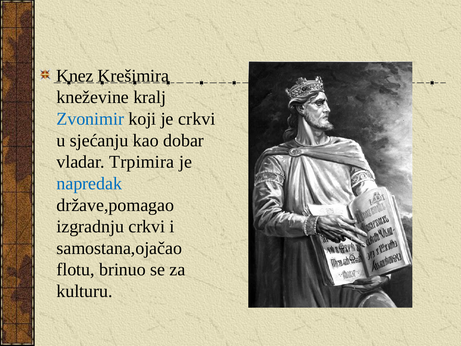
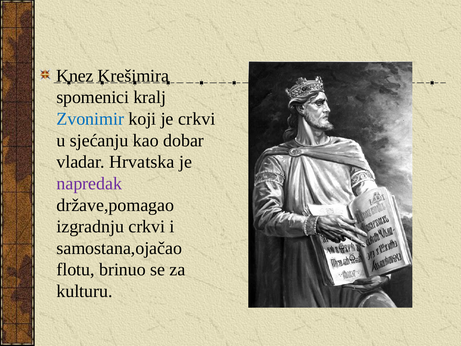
kneževine: kneževine -> spomenici (93, 97)
Trpimira: Trpimira -> Hrvatska (142, 162)
napredak colour: blue -> purple (89, 183)
